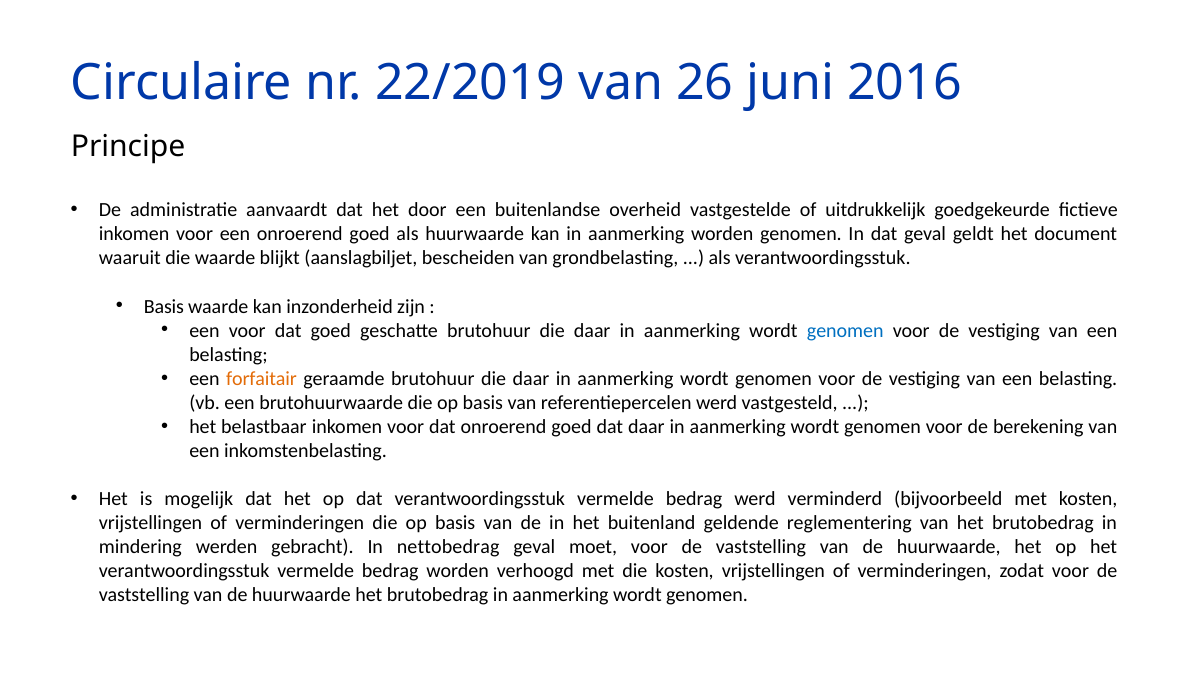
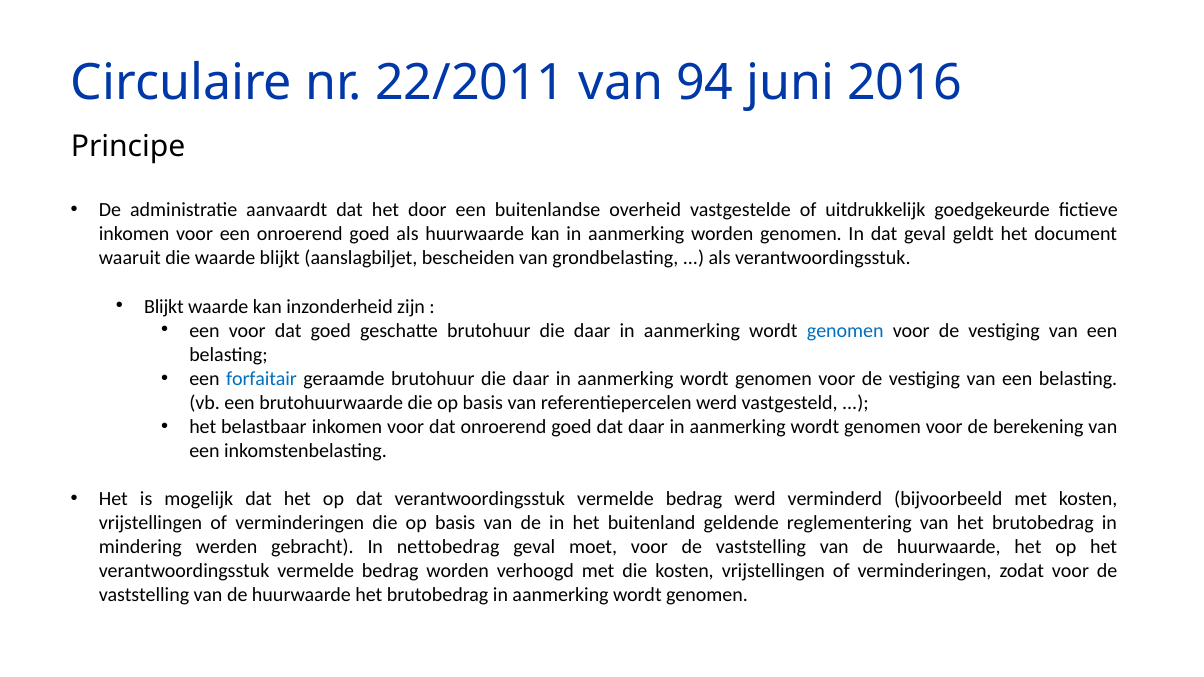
22/2019: 22/2019 -> 22/2011 (470, 83)
26: 26 -> 94 (705, 83)
Basis: Basis -> Blijkt (164, 307)
forfaitair colour: orange -> blue (262, 379)
